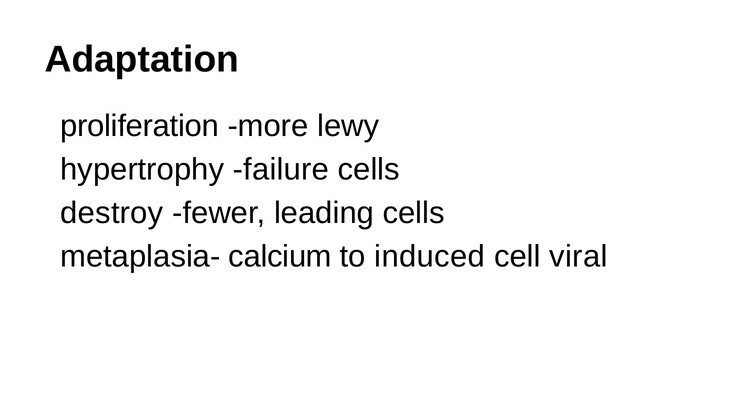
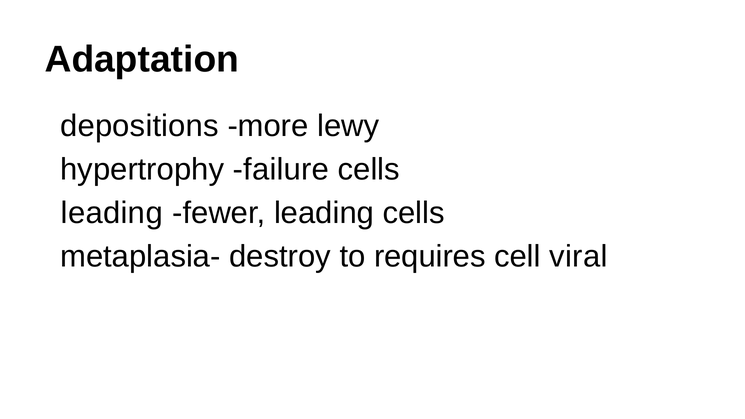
proliferation: proliferation -> depositions (139, 126)
destroy: destroy -> leading (112, 213)
calcium: calcium -> destroy (280, 256)
induced: induced -> requires (430, 256)
